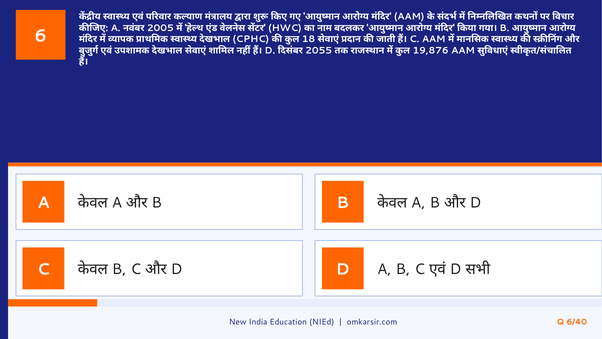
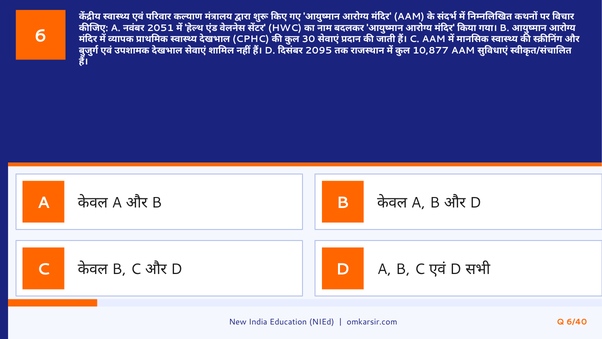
2005: 2005 -> 2051 (160, 28)
18: 18 -> 30 (308, 39)
2055: 2055 -> 2095 (319, 50)
19,876: 19,876 -> 10,877 (431, 50)
